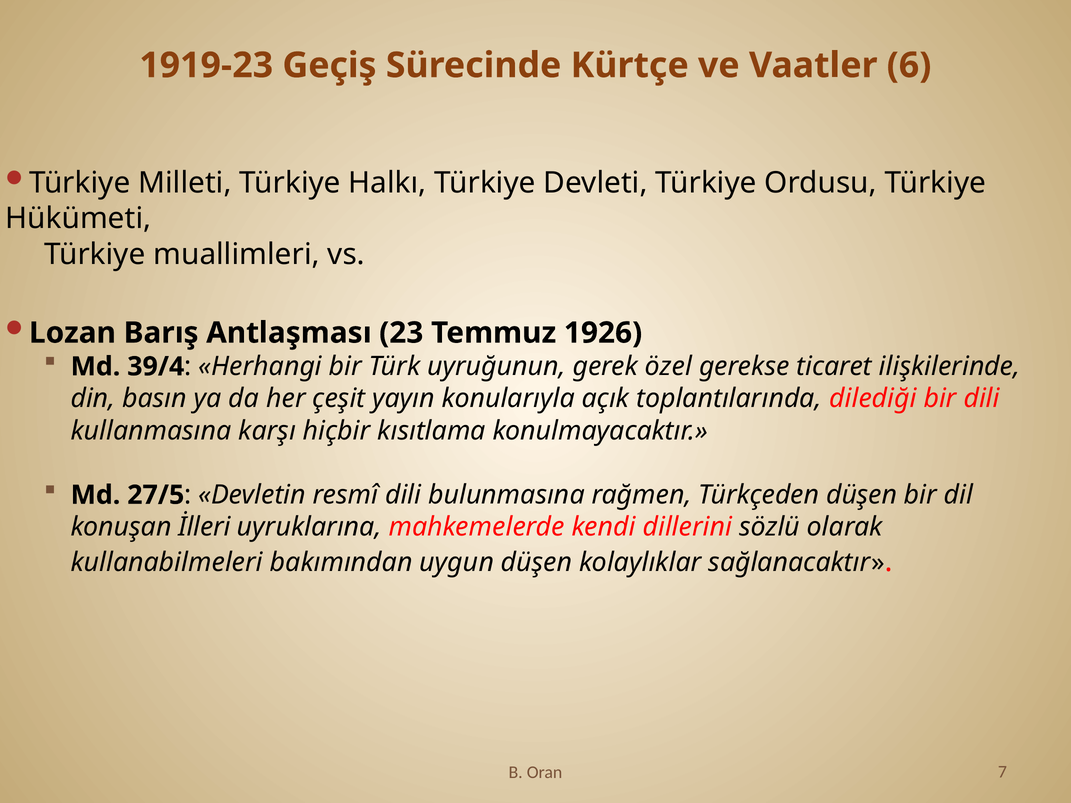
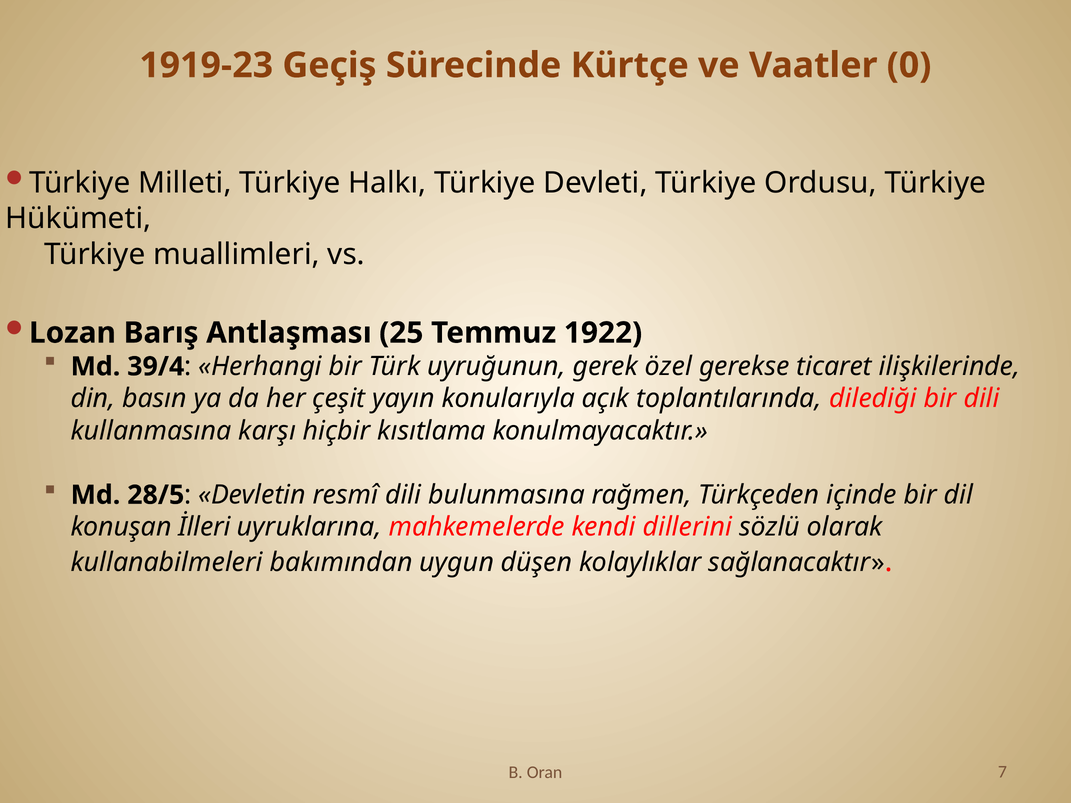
6: 6 -> 0 (909, 65)
23: 23 -> 25 (401, 333)
1926: 1926 -> 1922 (603, 333)
27/5: 27/5 -> 28/5 (156, 495)
Türkçeden düşen: düşen -> içinde (862, 495)
